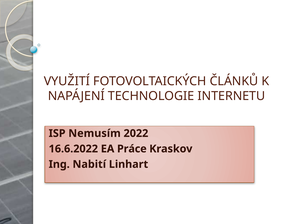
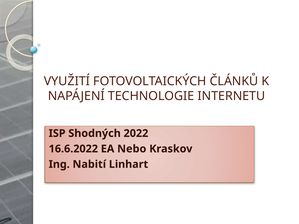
Nemusím: Nemusím -> Shodných (95, 134)
Práce: Práce -> Nebo (132, 149)
